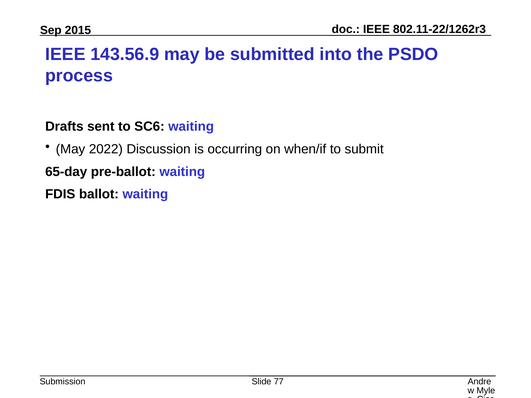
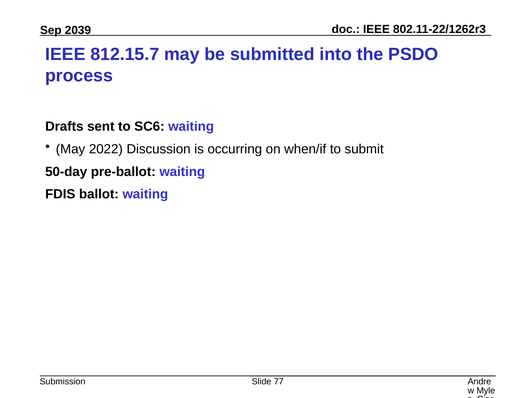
2015: 2015 -> 2039 (78, 30)
143.56.9: 143.56.9 -> 812.15.7 (125, 54)
65-day: 65-day -> 50-day (66, 172)
